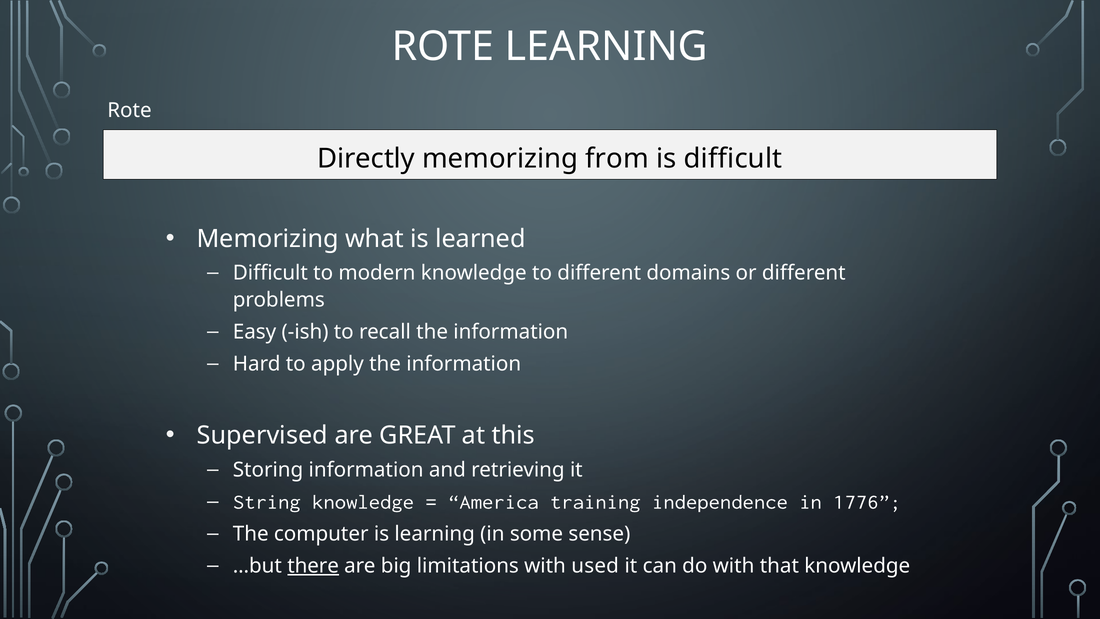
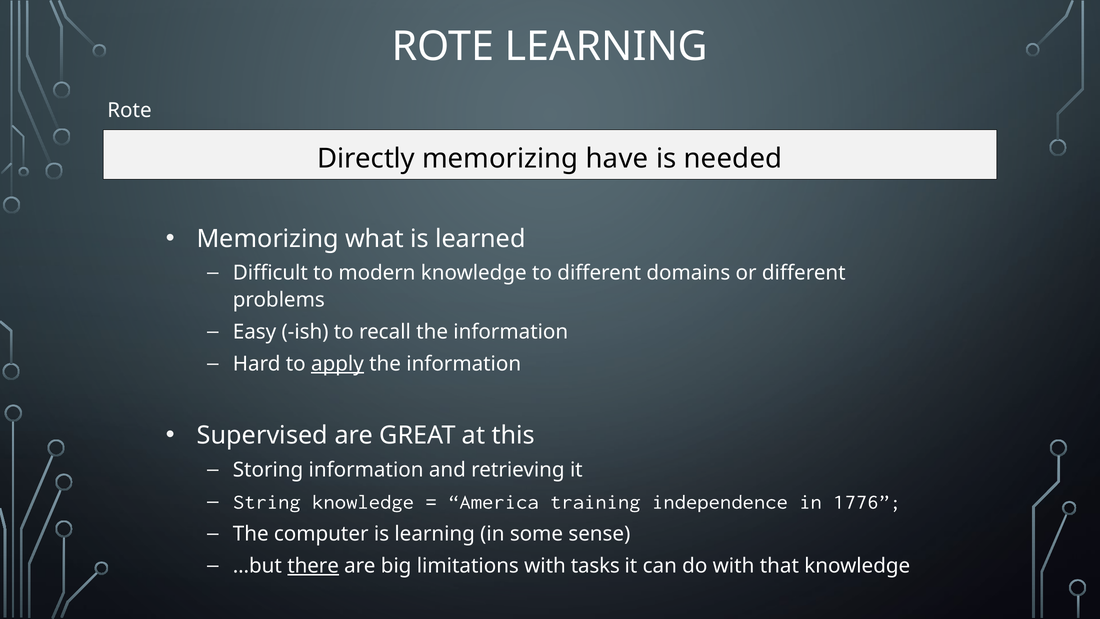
from: from -> have (617, 159)
is difficult: difficult -> needed (733, 159)
apply underline: none -> present (337, 364)
used: used -> tasks (595, 566)
